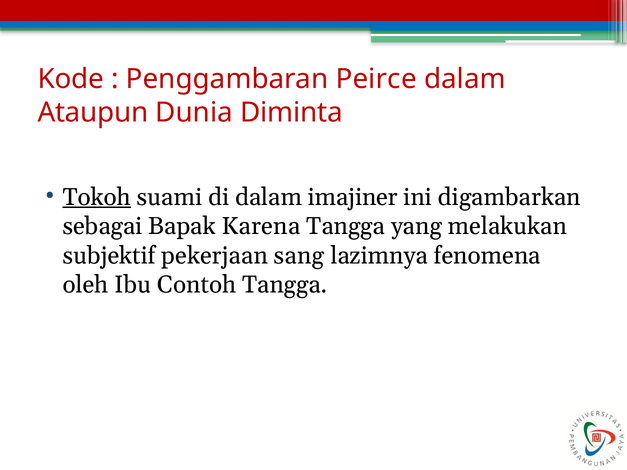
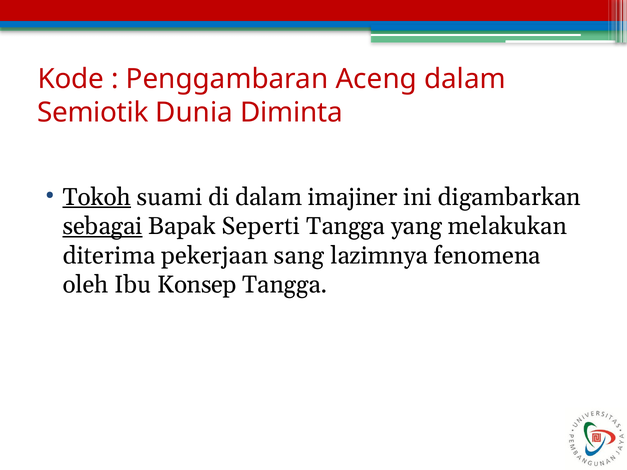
Peirce: Peirce -> Aceng (376, 79)
Ataupun: Ataupun -> Semiotik (93, 113)
sebagai underline: none -> present (103, 226)
Karena: Karena -> Seperti (261, 226)
subjektif: subjektif -> diterima (109, 256)
Contoh: Contoh -> Konsep (197, 285)
